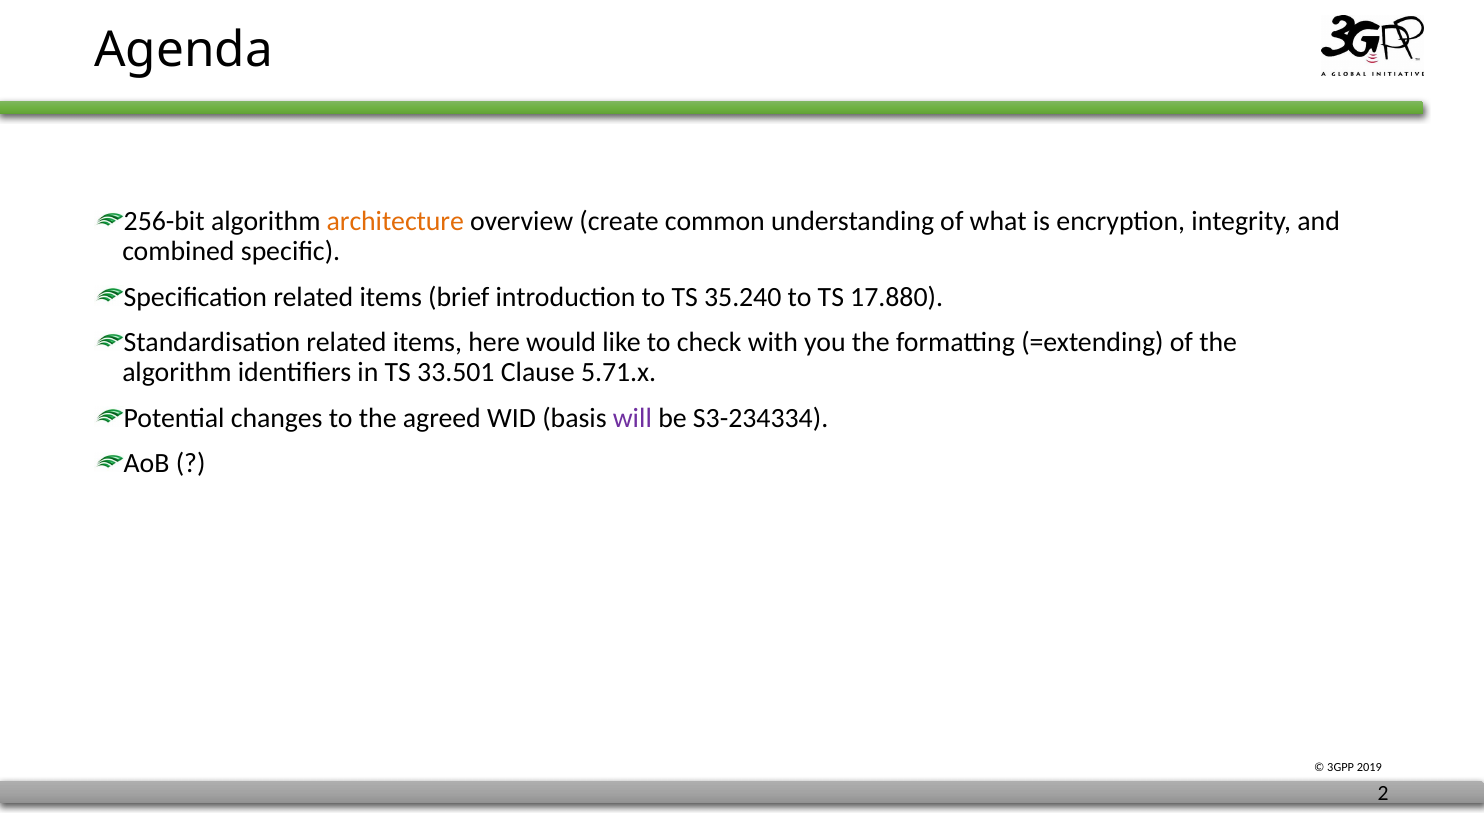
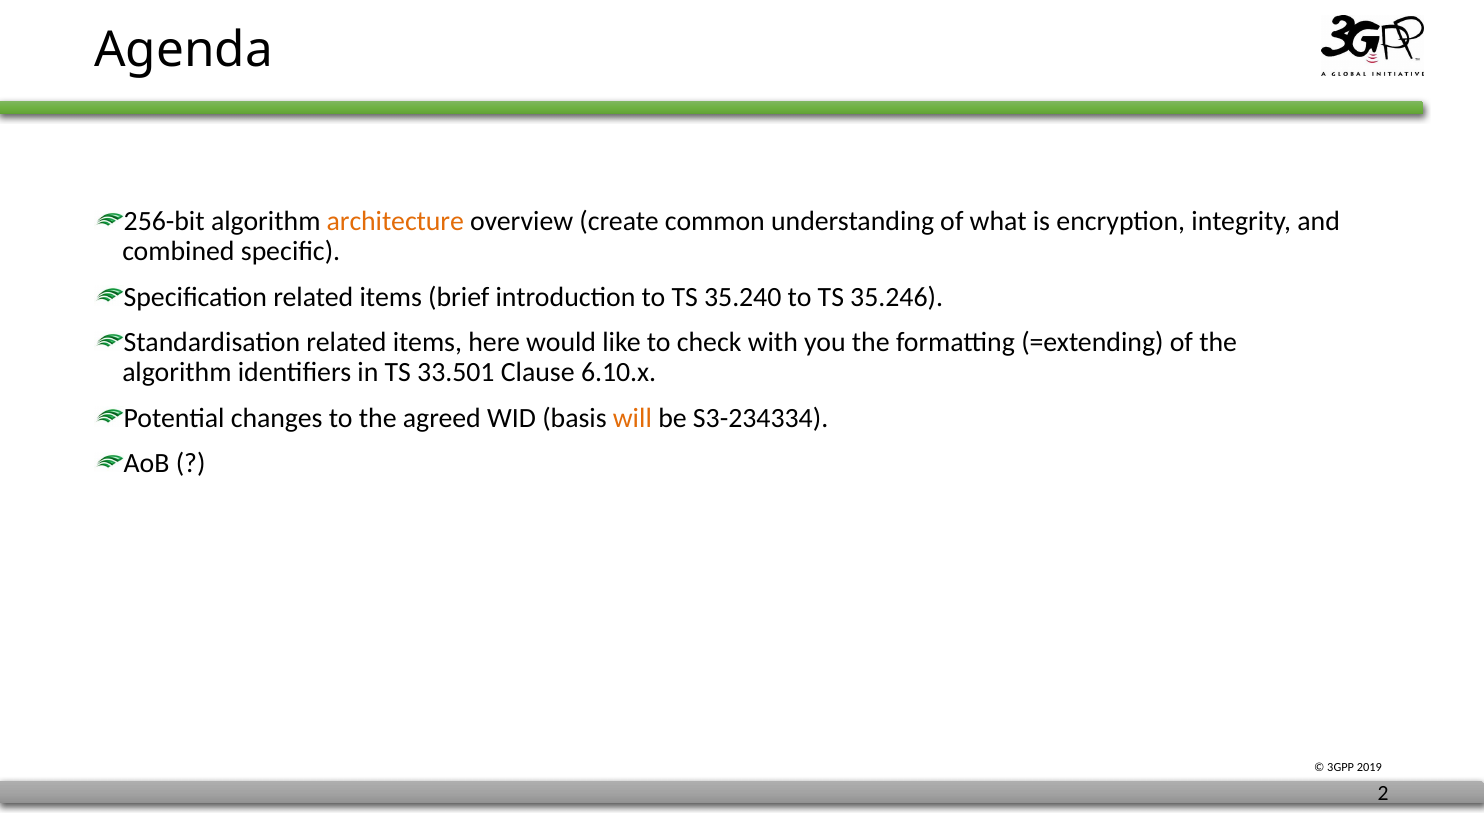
17.880: 17.880 -> 35.246 (897, 297)
5.71.x: 5.71.x -> 6.10.x (619, 372)
will colour: purple -> orange (632, 418)
